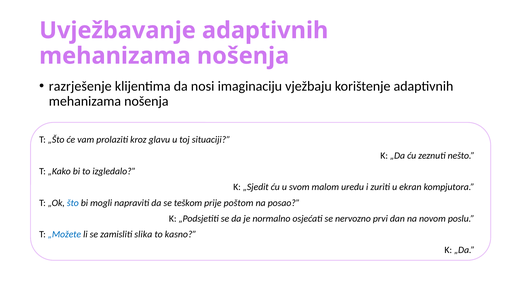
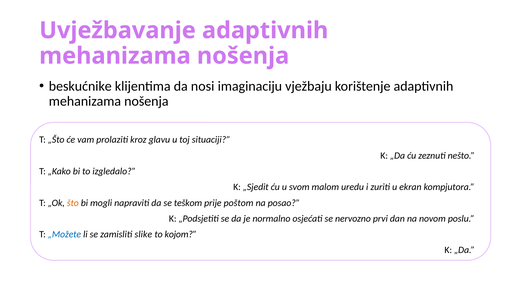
razrješenje: razrješenje -> beskućnike (80, 86)
što colour: blue -> orange (73, 203)
slika: slika -> slike (143, 234)
kasno: kasno -> kojom (181, 234)
